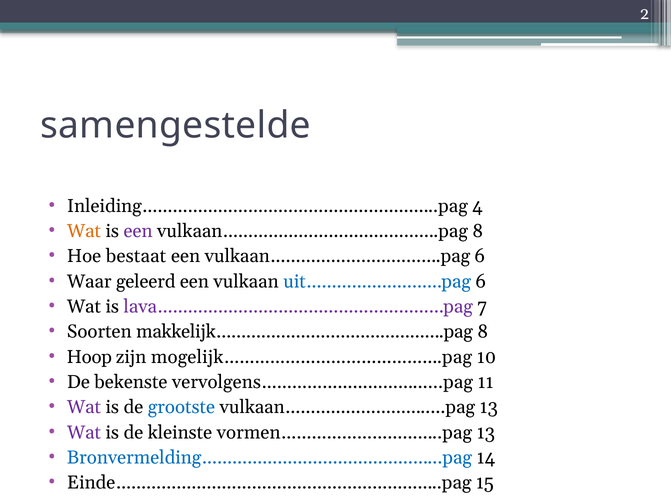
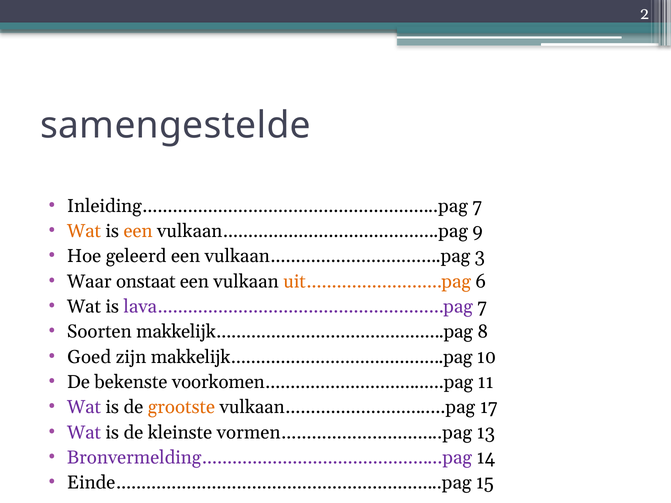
Inleiding…………………………………………………..pag 4: 4 -> 7 (477, 206)
een colour: purple -> orange (138, 231)
vulkaan…………………………………….pag 8: 8 -> 9 (478, 231)
bestaat: bestaat -> geleerd (136, 256)
vulkaan…………………………….pag 6: 6 -> 3 (480, 256)
geleerd: geleerd -> onstaat (146, 282)
uit………………………pag colour: blue -> orange (377, 282)
Hoop: Hoop -> Goed (89, 357)
mogelijk…………………………………….pag: mogelijk…………………………………….pag -> makkelijk…………………………………….pag (312, 357)
vervolgens…………………………......pag: vervolgens…………………………......pag -> voorkomen…………………………......pag (323, 382)
grootste colour: blue -> orange (181, 407)
vulkaan……………………….....pag 13: 13 -> 17 (489, 407)
Bronvermelding………………………………………...pag colour: blue -> purple (269, 458)
